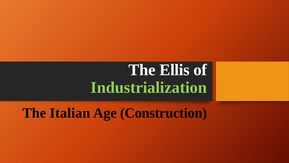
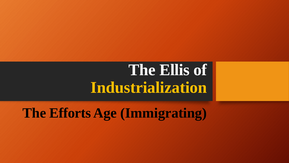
Industrialization colour: light green -> yellow (149, 87)
Italian: Italian -> Efforts (70, 113)
Construction: Construction -> Immigrating (164, 113)
